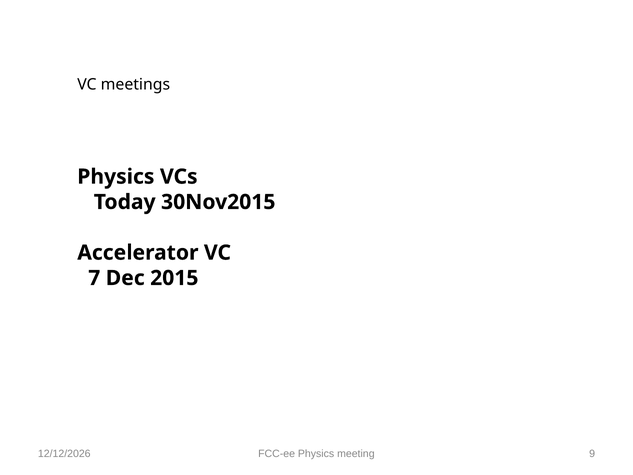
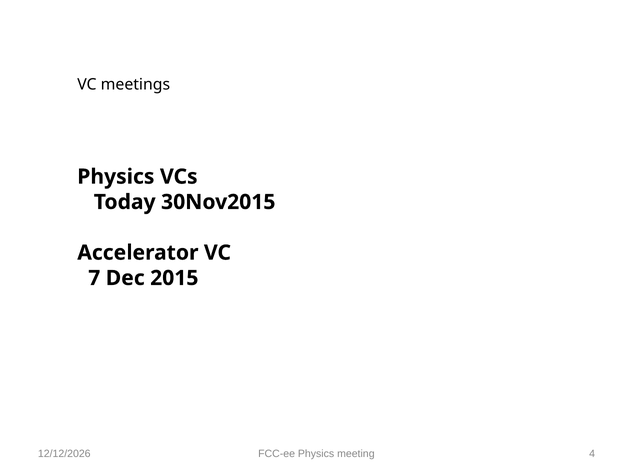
9: 9 -> 4 (592, 453)
